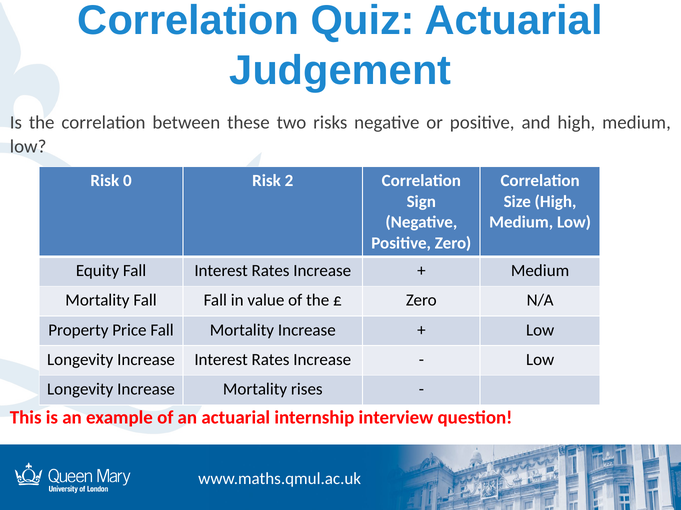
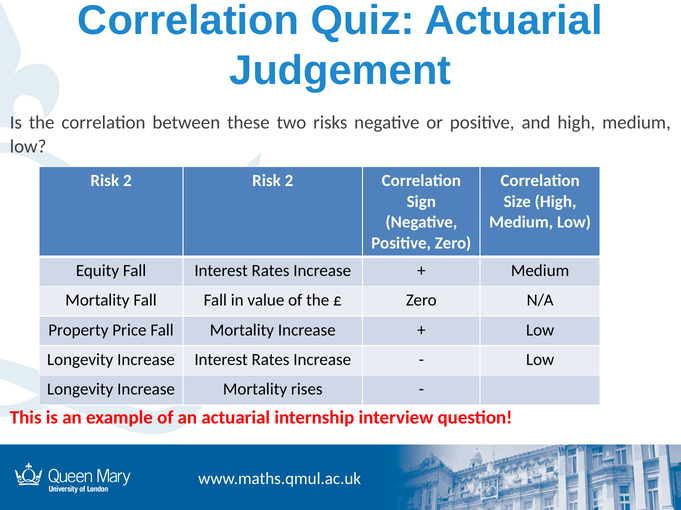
0: 0 -> 2 (127, 181)
